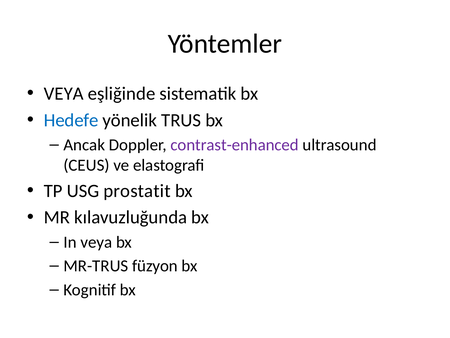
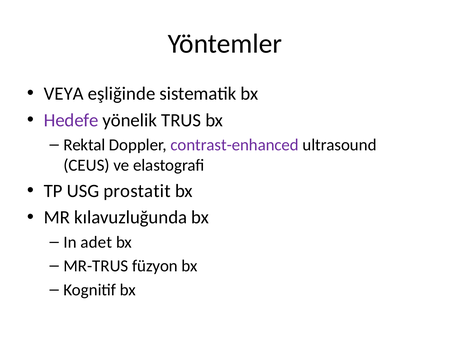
Hedefe colour: blue -> purple (71, 120)
Ancak: Ancak -> Rektal (84, 145)
In veya: veya -> adet (96, 242)
